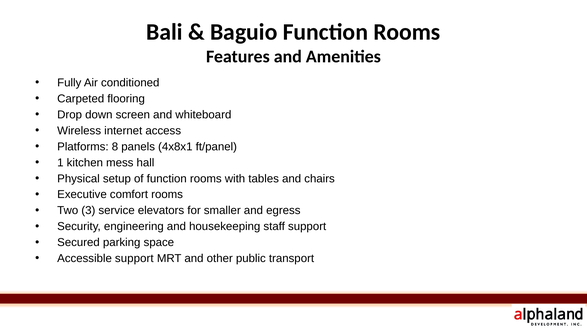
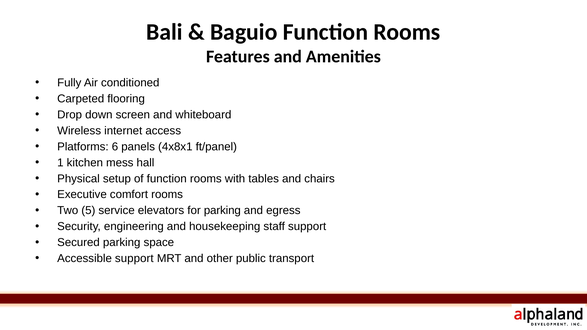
8: 8 -> 6 (115, 147)
3: 3 -> 5 (88, 211)
for smaller: smaller -> parking (222, 211)
